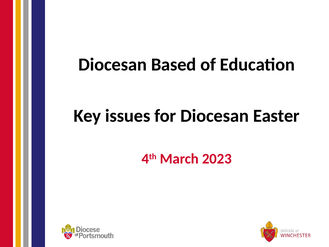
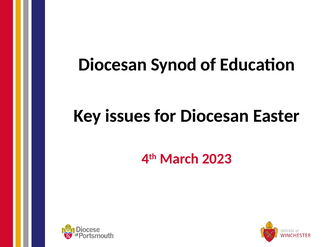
Based: Based -> Synod (174, 65)
